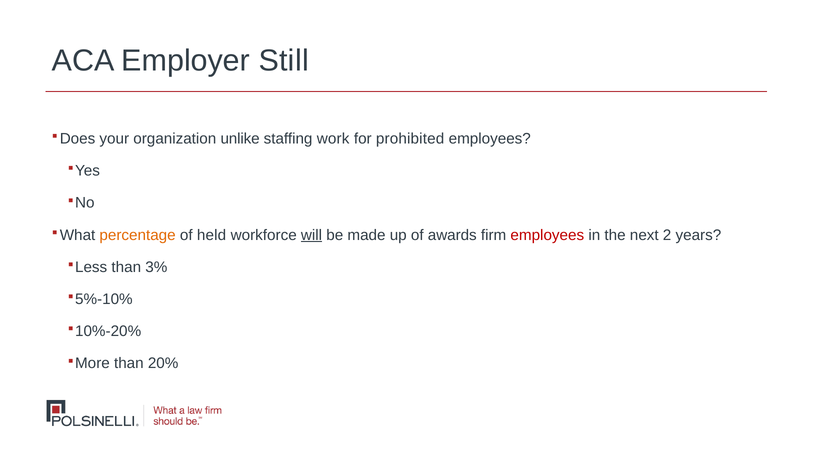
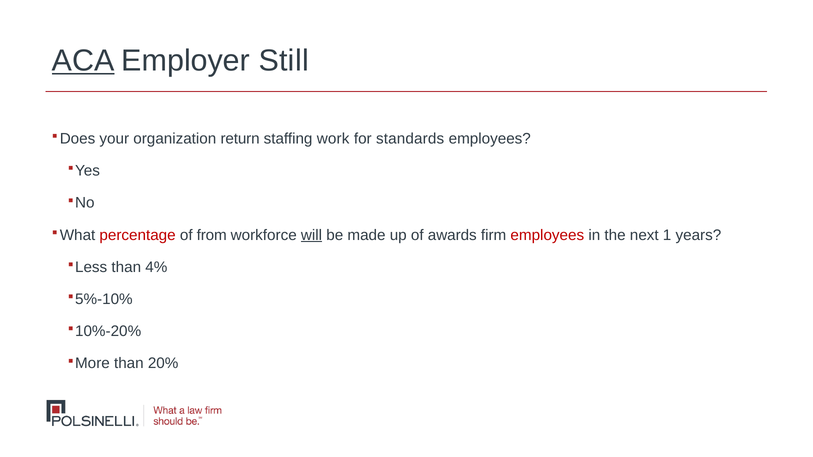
ACA underline: none -> present (83, 61)
unlike: unlike -> return (240, 139)
prohibited: prohibited -> standards (410, 139)
percentage colour: orange -> red (138, 235)
held: held -> from (212, 235)
2: 2 -> 1 (667, 235)
3%: 3% -> 4% (156, 267)
